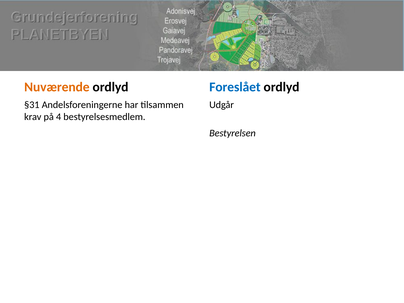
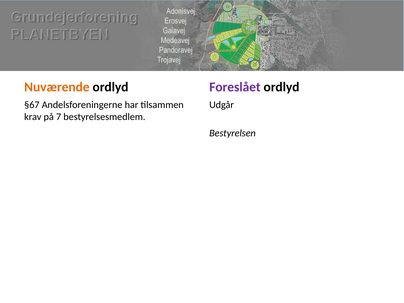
Foreslået colour: blue -> purple (235, 87)
§31: §31 -> §67 (32, 105)
4: 4 -> 7 (59, 117)
